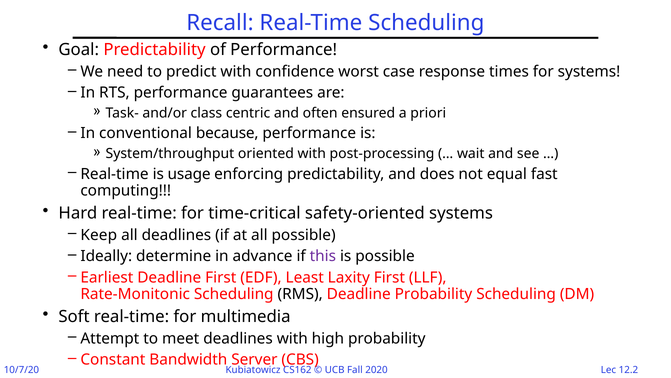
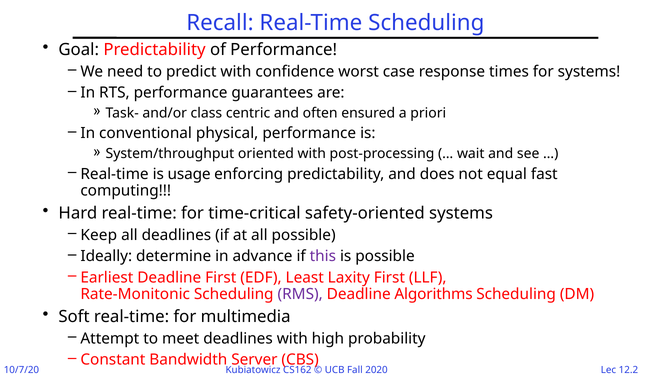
because: because -> physical (227, 133)
RMS colour: black -> purple (300, 294)
Deadline Probability: Probability -> Algorithms (434, 294)
